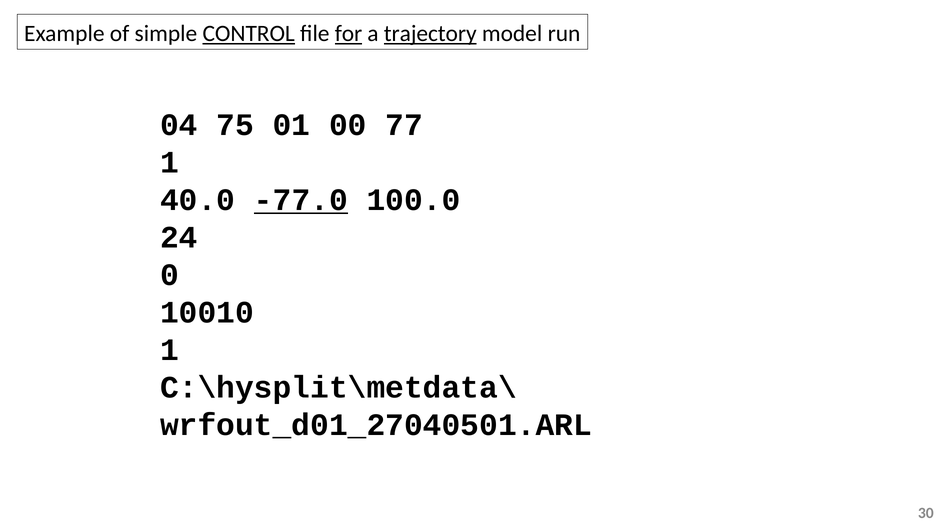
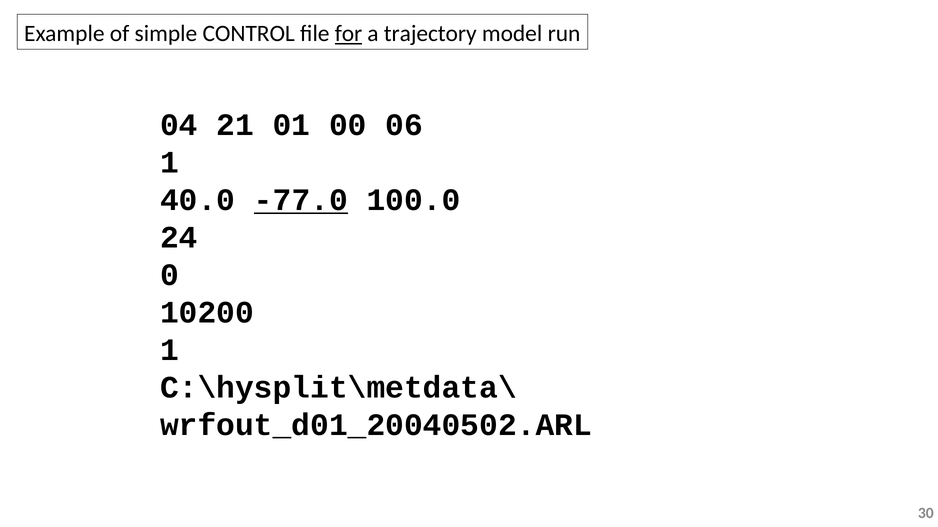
CONTROL underline: present -> none (249, 34)
trajectory underline: present -> none (430, 34)
75: 75 -> 21 (235, 125)
77: 77 -> 06 (404, 125)
10010: 10010 -> 10200 (207, 313)
wrfout_d01_27040501.ARL: wrfout_d01_27040501.ARL -> wrfout_d01_20040502.ARL (376, 425)
